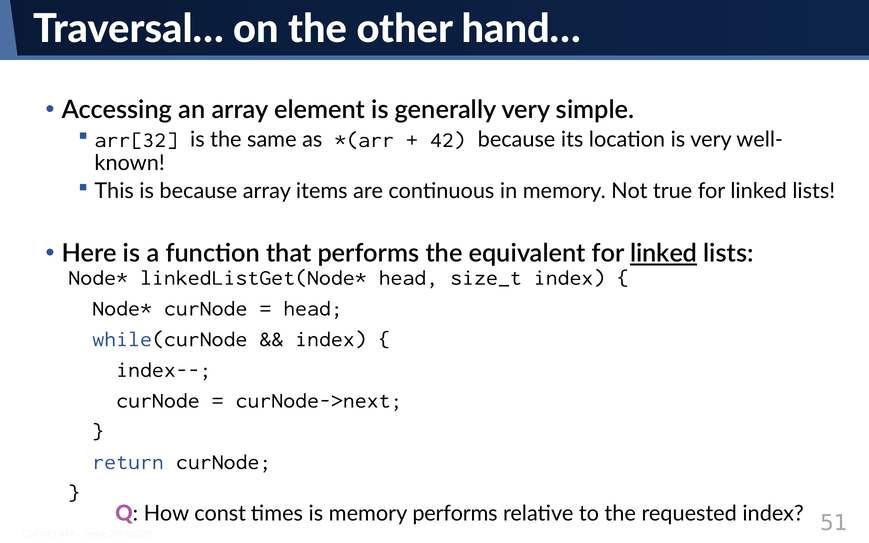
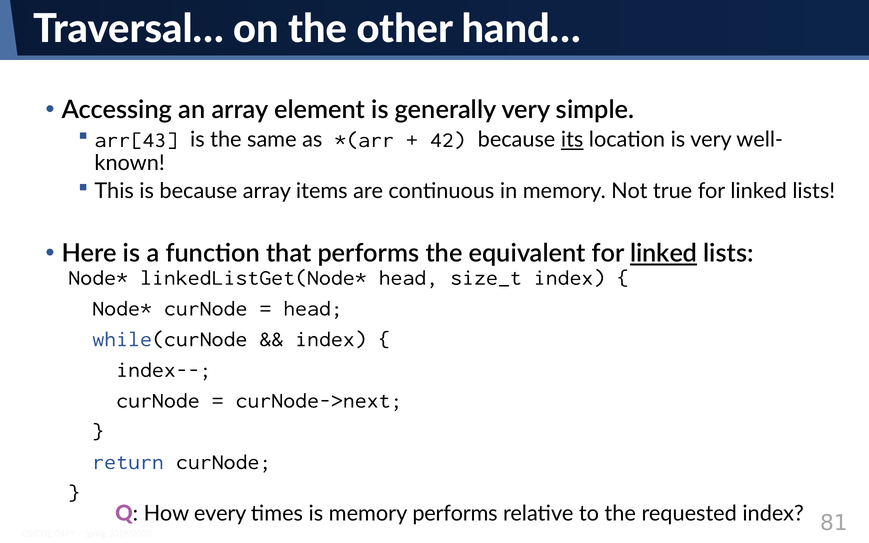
arr[32: arr[32 -> arr[43 (136, 140)
its underline: none -> present (572, 140)
const: const -> every (220, 514)
51: 51 -> 81 (834, 523)
